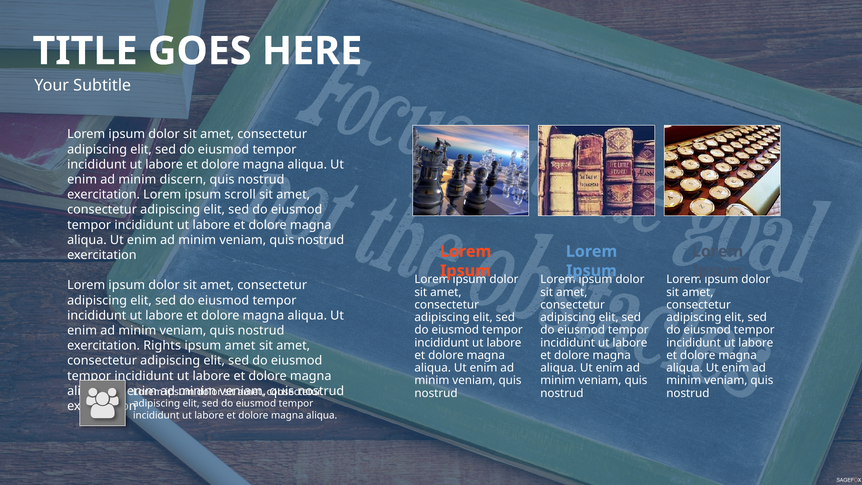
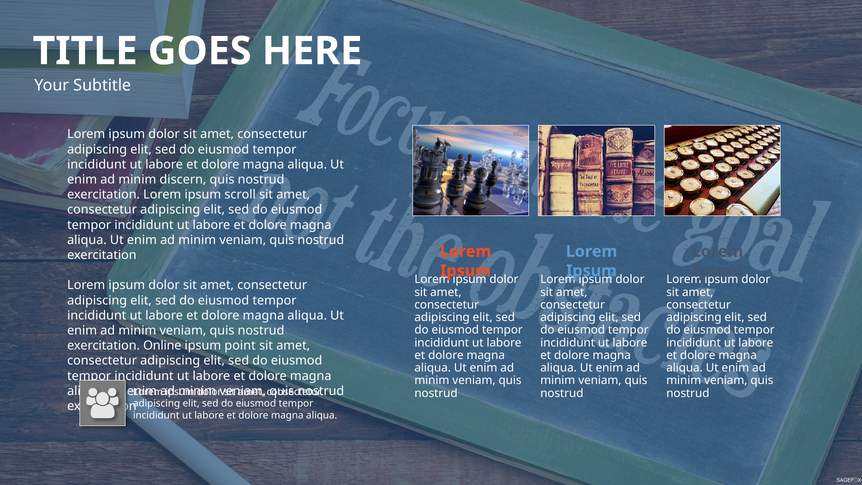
Rights: Rights -> Online (162, 346)
ipsum amet: amet -> point (240, 346)
